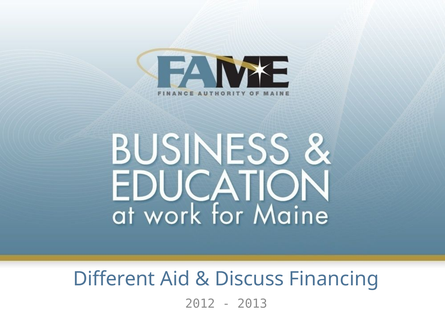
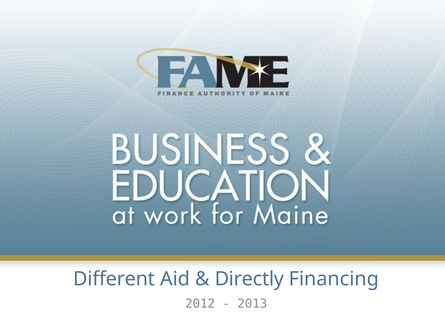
Discuss: Discuss -> Directly (249, 279)
